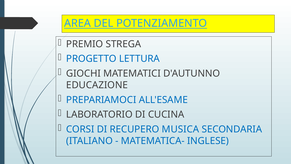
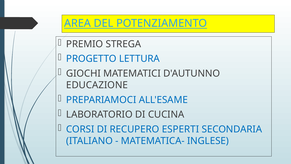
MUSICA: MUSICA -> ESPERTI (180, 129)
